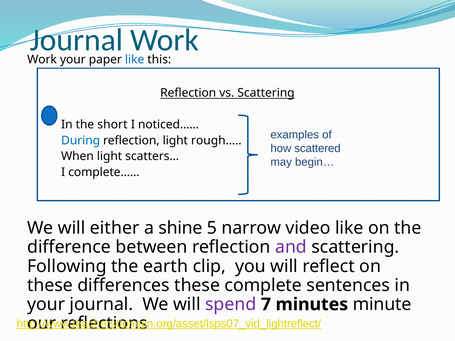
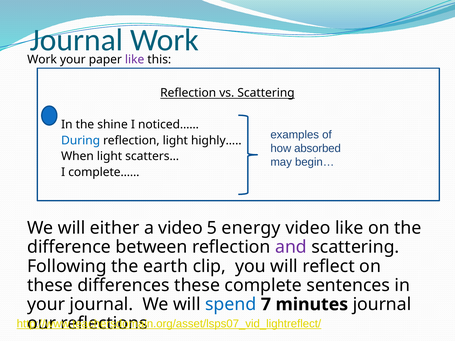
like colour: blue -> purple (135, 60)
short: short -> shine (113, 125)
rough…: rough… -> highly… (216, 141)
scattered: scattered -> absorbed (318, 149)
a shine: shine -> video (181, 228)
narrow: narrow -> energy (251, 228)
spend colour: purple -> blue (231, 305)
minutes minute: minute -> journal (382, 305)
